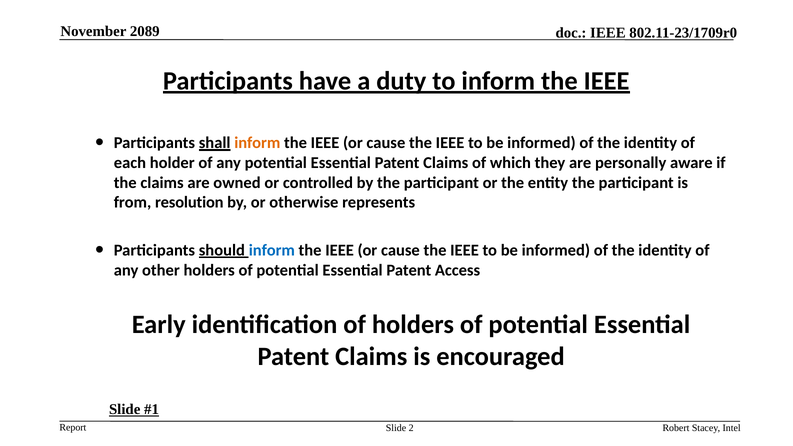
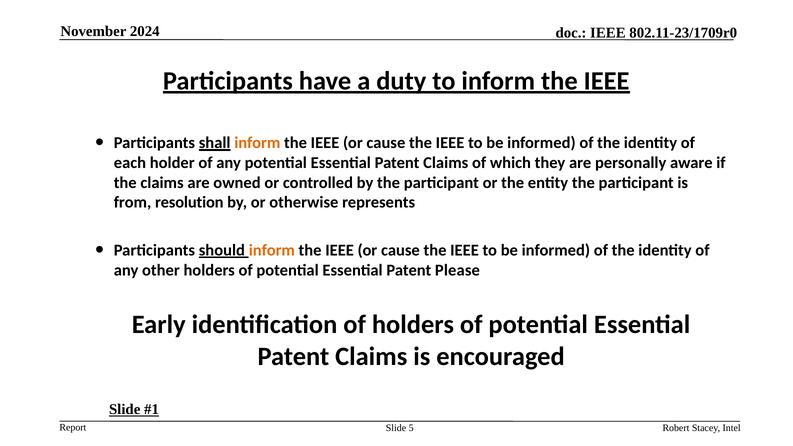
2089: 2089 -> 2024 (145, 32)
inform colour: blue -> orange (272, 250)
Access: Access -> Please (457, 270)
2: 2 -> 5 (411, 428)
